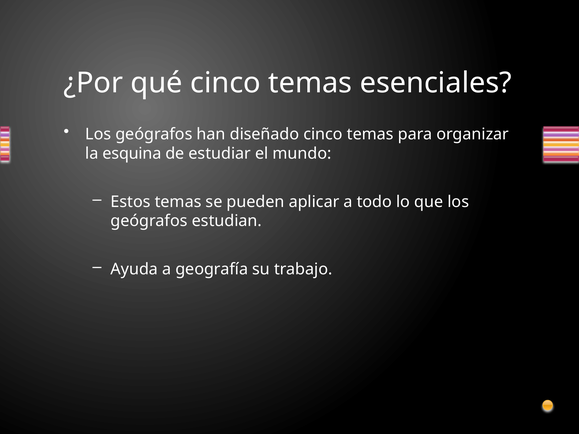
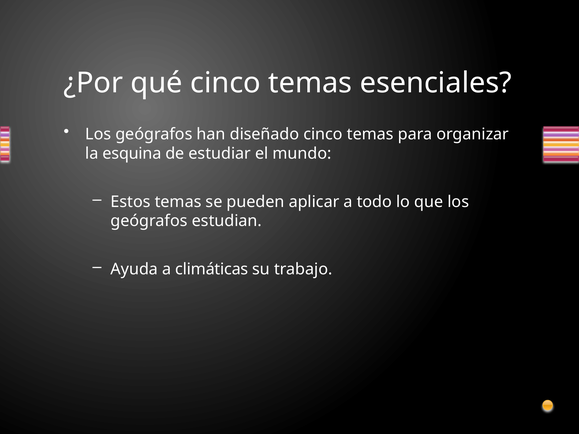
geografía: geografía -> climáticas (212, 269)
